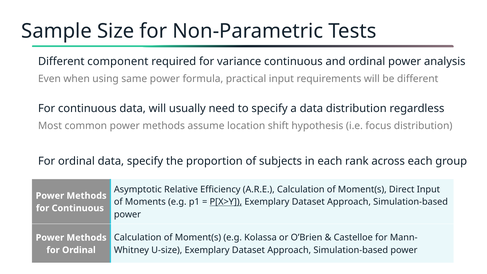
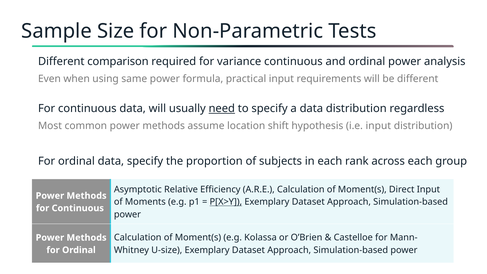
component: component -> comparison (118, 62)
need underline: none -> present (222, 109)
i.e focus: focus -> input (378, 126)
